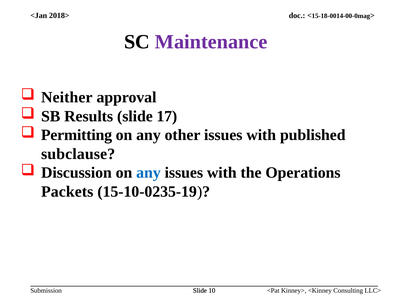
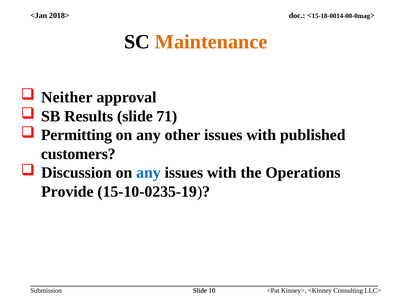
Maintenance colour: purple -> orange (211, 42)
17: 17 -> 71 (167, 116)
subclause: subclause -> customers (78, 154)
Packets: Packets -> Provide (67, 192)
